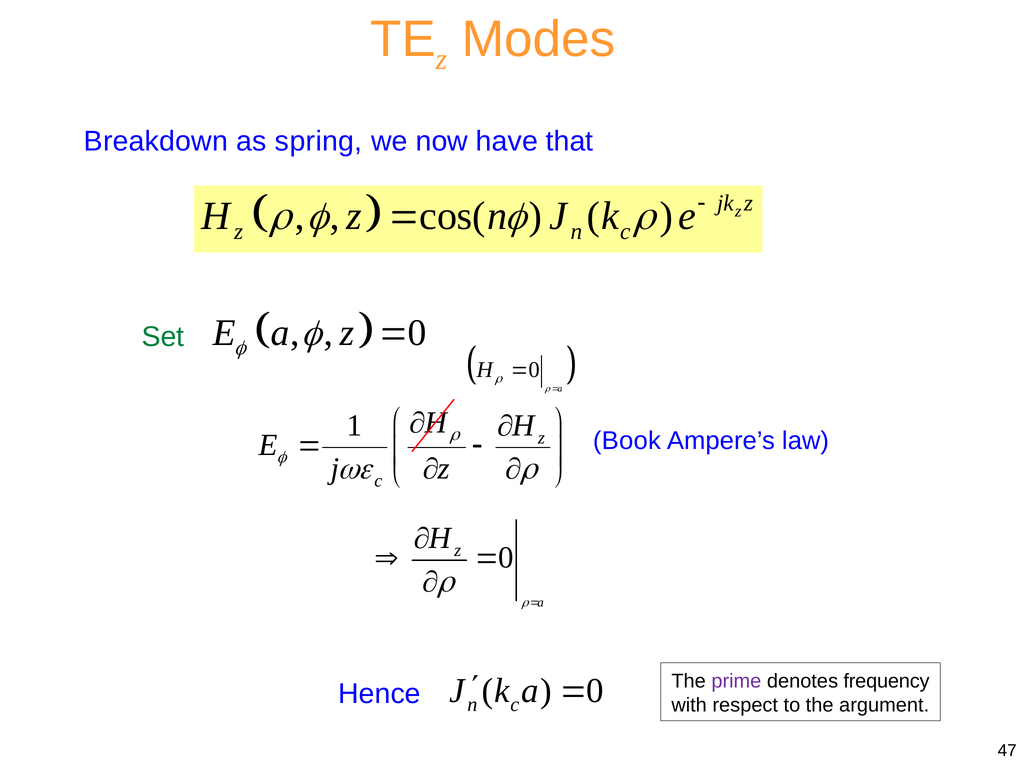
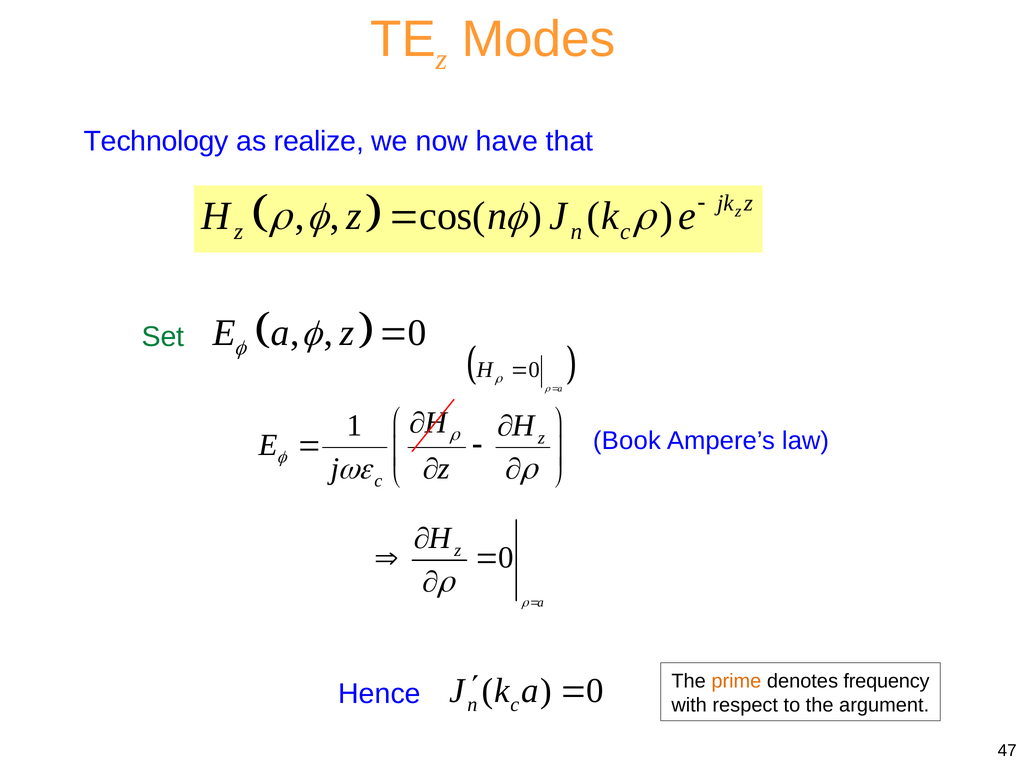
Breakdown: Breakdown -> Technology (156, 142)
spring: spring -> realize (319, 142)
prime colour: purple -> orange (736, 681)
